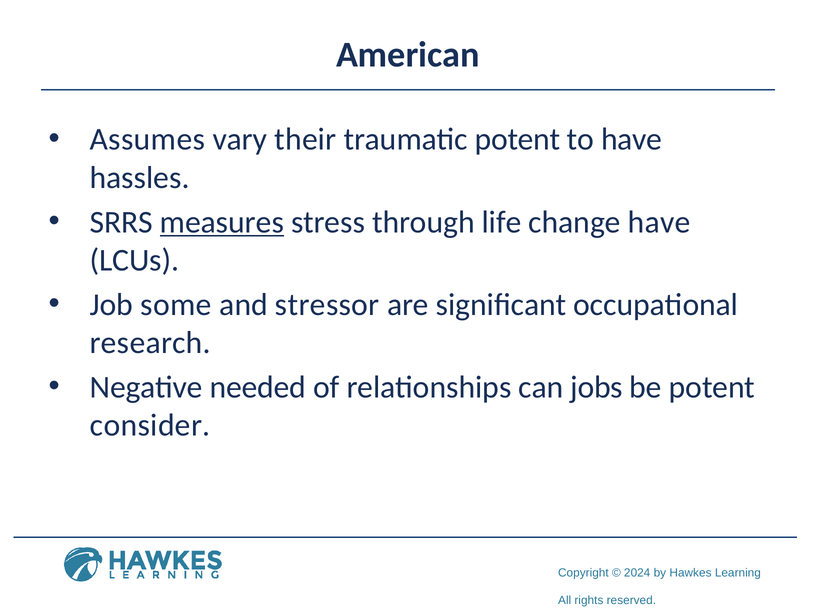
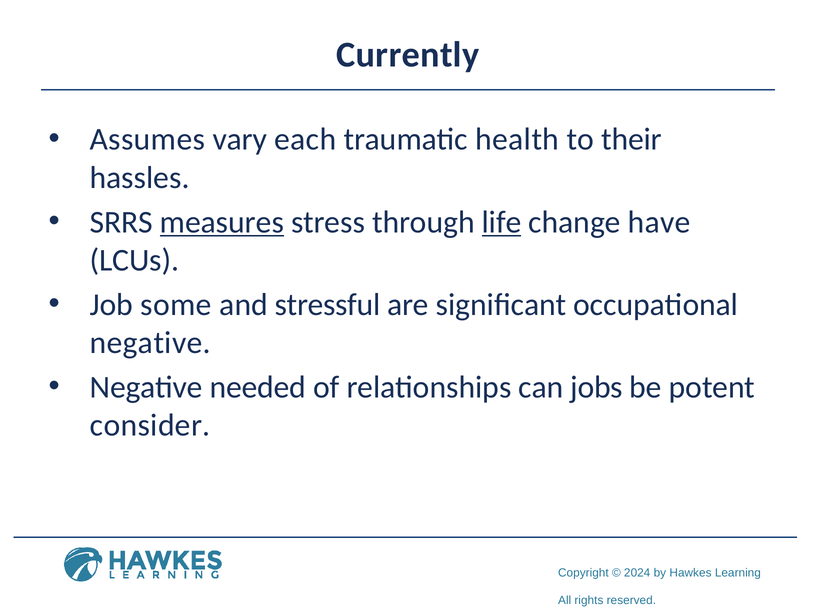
American: American -> Currently (408, 55)
their: their -> each (305, 140)
traumatic potent: potent -> health (517, 140)
to have: have -> their (631, 140)
life underline: none -> present (502, 222)
stressor: stressor -> stressful (328, 305)
research: research -> negative (150, 343)
